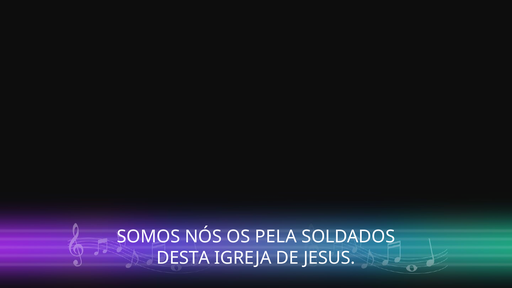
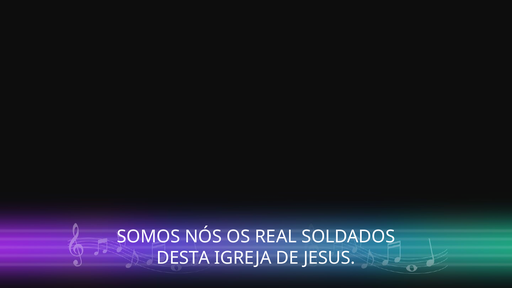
PELA: PELA -> REAL (276, 237)
